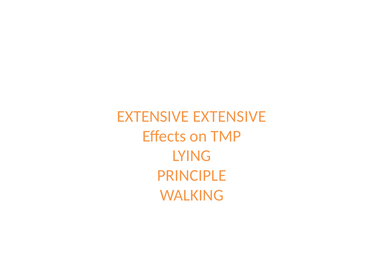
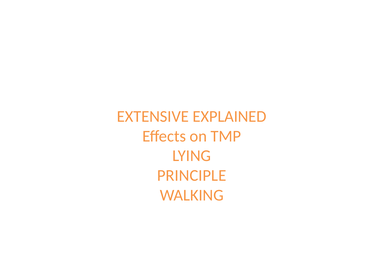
EXTENSIVE EXTENSIVE: EXTENSIVE -> EXPLAINED (230, 116)
